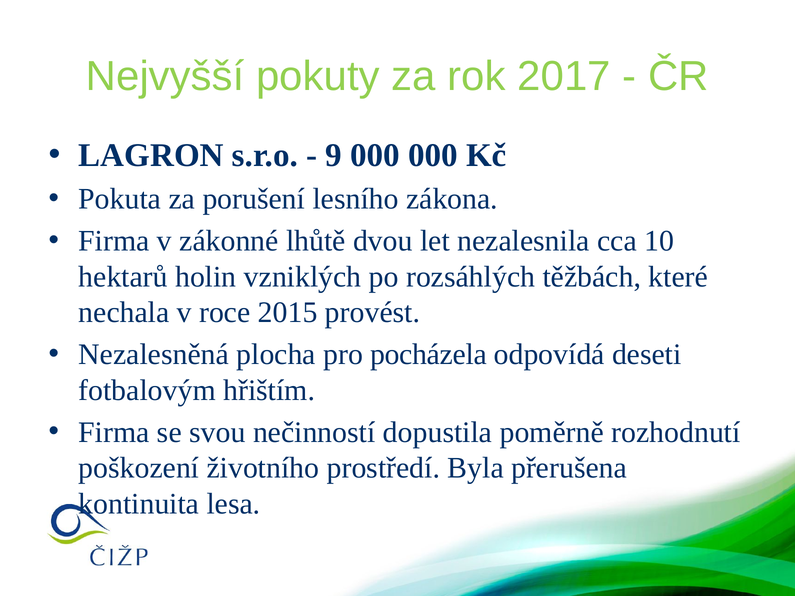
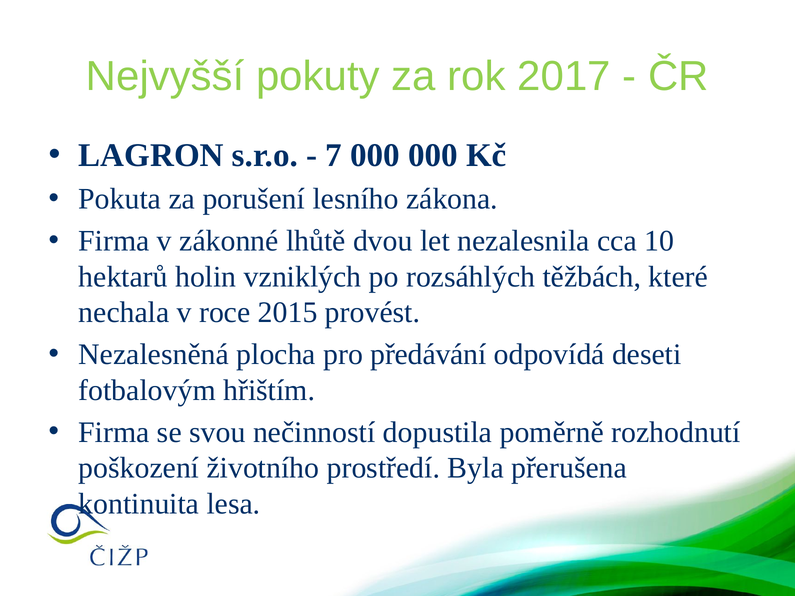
9: 9 -> 7 (334, 155)
pocházela: pocházela -> předávání (428, 355)
